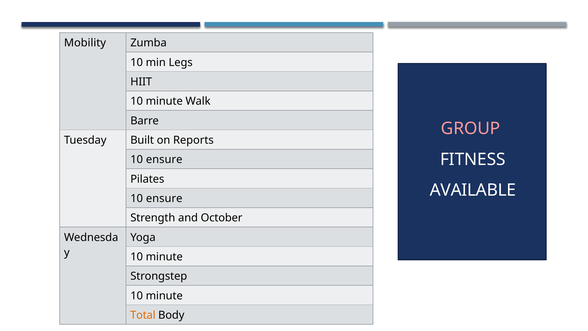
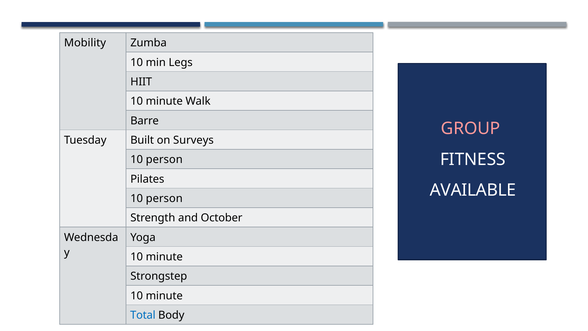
Reports: Reports -> Surveys (193, 140)
ensure: ensure -> person (164, 159)
ensure: ensure -> person (164, 198)
Total colour: orange -> blue (143, 315)
